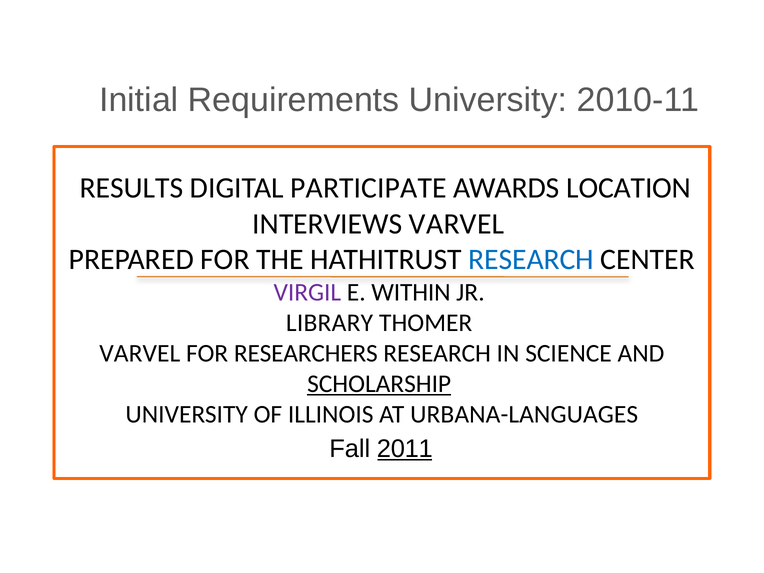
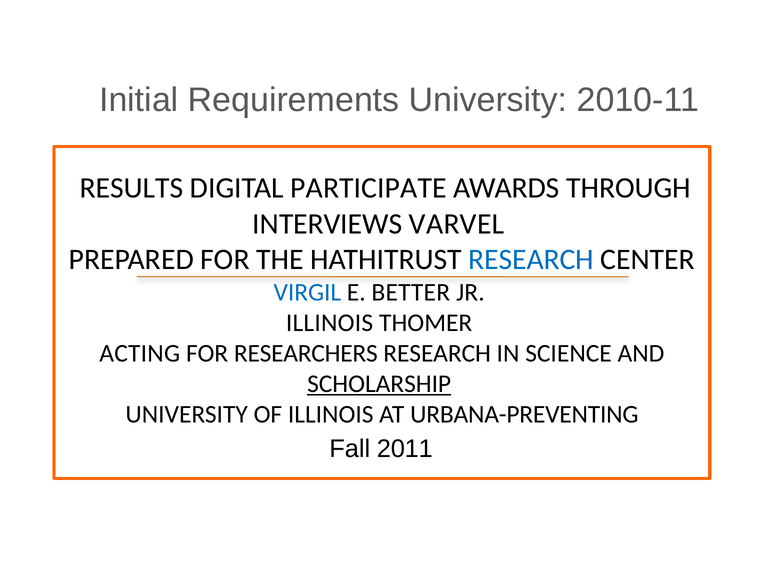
LOCATION: LOCATION -> THROUGH (629, 188)
VIRGIL colour: purple -> blue (307, 292)
WITHIN: WITHIN -> BETTER (411, 292)
LIBRARY: LIBRARY -> ILLINOIS (330, 323)
VARVEL: VARVEL -> ACTING (140, 353)
URBANA-LANGUAGES: URBANA-LANGUAGES -> URBANA-PREVENTING (524, 414)
2011 underline: present -> none (405, 449)
